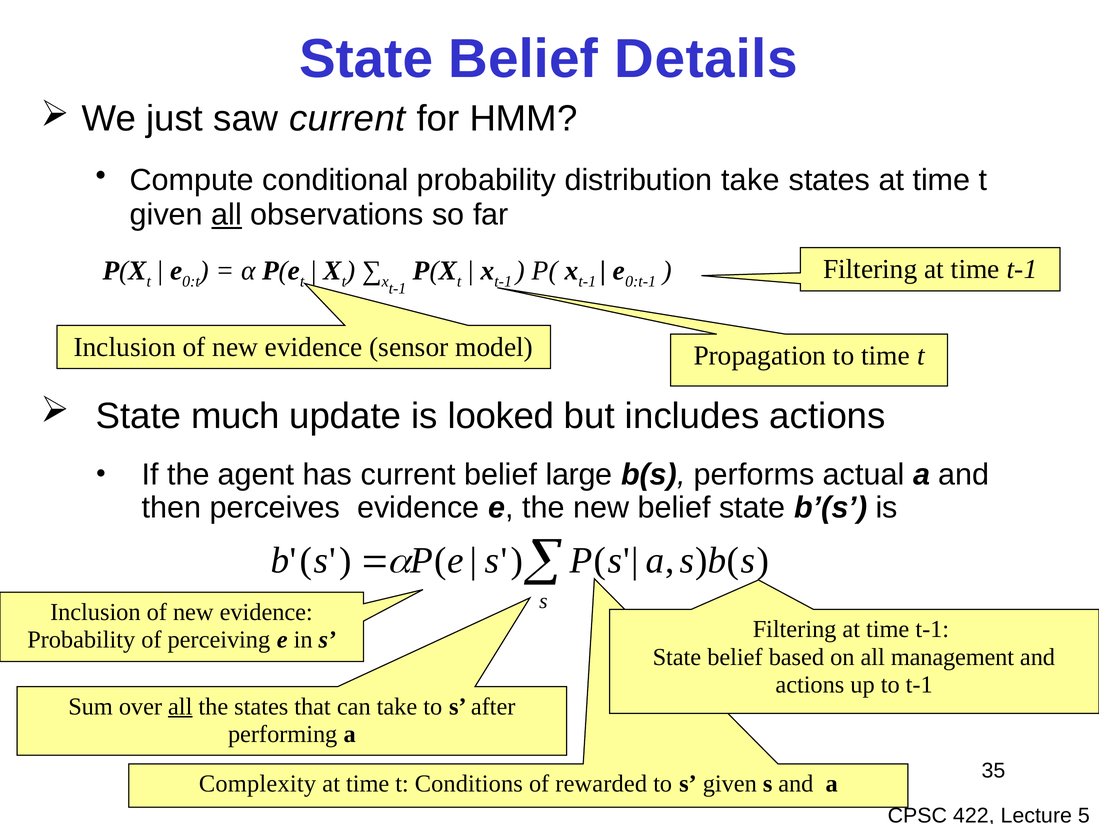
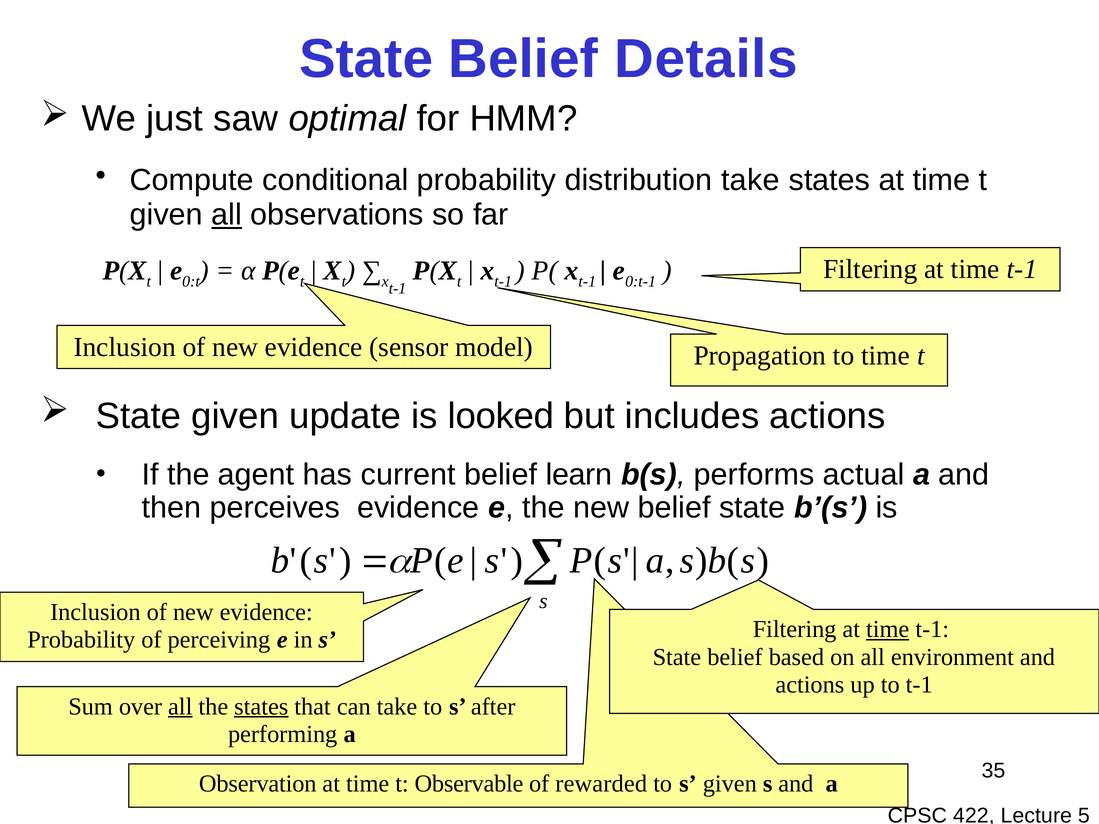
saw current: current -> optimal (348, 119)
State much: much -> given (235, 416)
large: large -> learn (579, 475)
time underline: none -> present (888, 629)
management: management -> environment (952, 657)
states underline: none -> present (261, 707)
Complexity: Complexity -> Observation (258, 784)
Conditions: Conditions -> Observable (469, 784)
